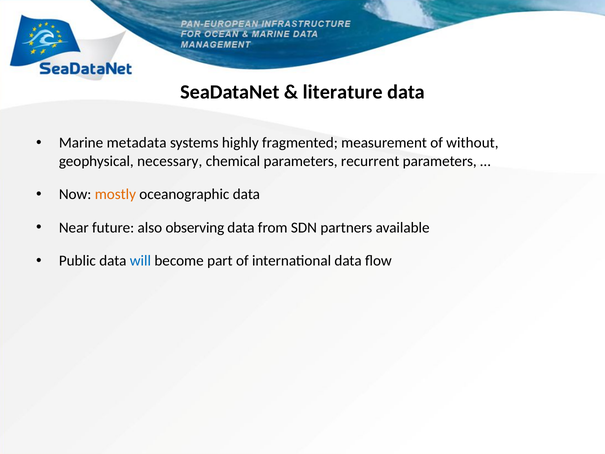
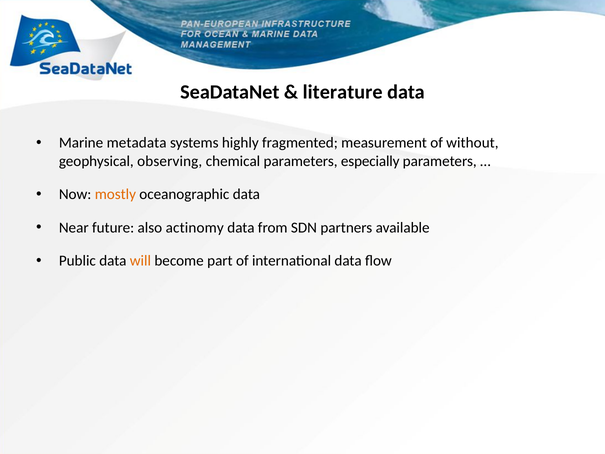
necessary: necessary -> observing (170, 161)
recurrent: recurrent -> especially (370, 161)
observing: observing -> actinomy (195, 228)
will colour: blue -> orange (140, 261)
